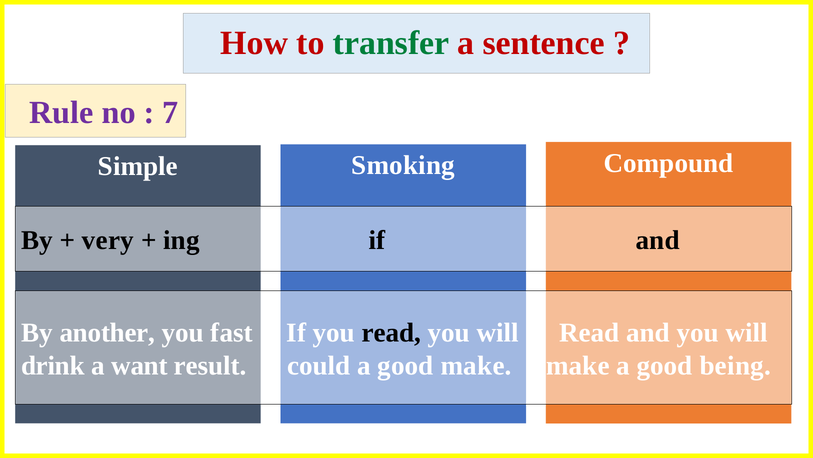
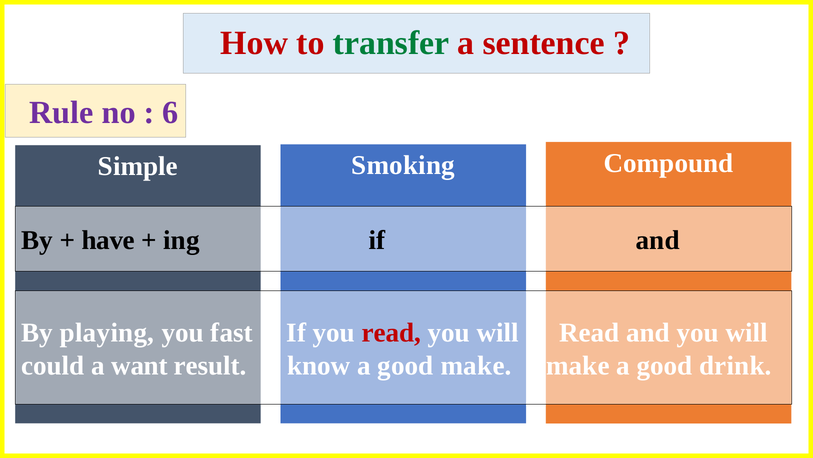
7: 7 -> 6 (171, 113)
very: very -> have (108, 240)
another: another -> playing (107, 333)
read colour: black -> red (391, 333)
drink: drink -> could (53, 365)
could: could -> know (319, 365)
being: being -> drink (735, 365)
